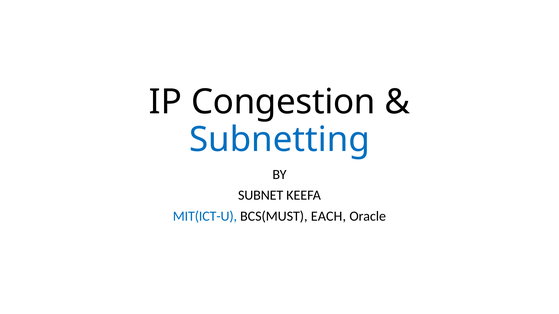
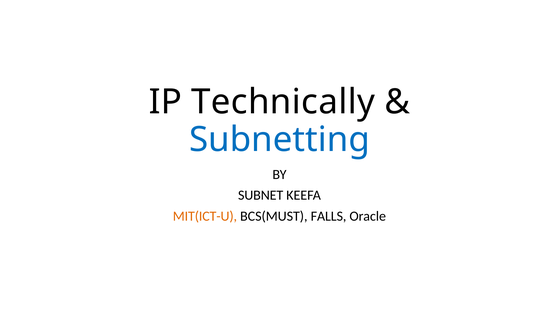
Congestion: Congestion -> Technically (283, 102)
MIT(ICT-U colour: blue -> orange (205, 217)
EACH: EACH -> FALLS (329, 217)
